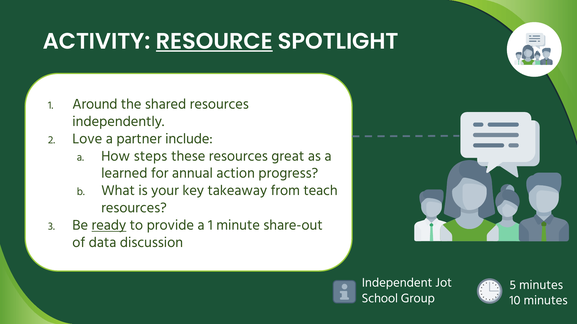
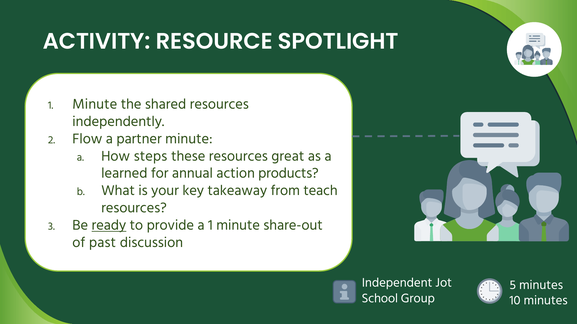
RESOURCE underline: present -> none (214, 41)
Around: Around -> Minute (95, 104)
Love: Love -> Flow (87, 139)
partner include: include -> minute (189, 139)
progress: progress -> products (288, 174)
data: data -> past (102, 243)
